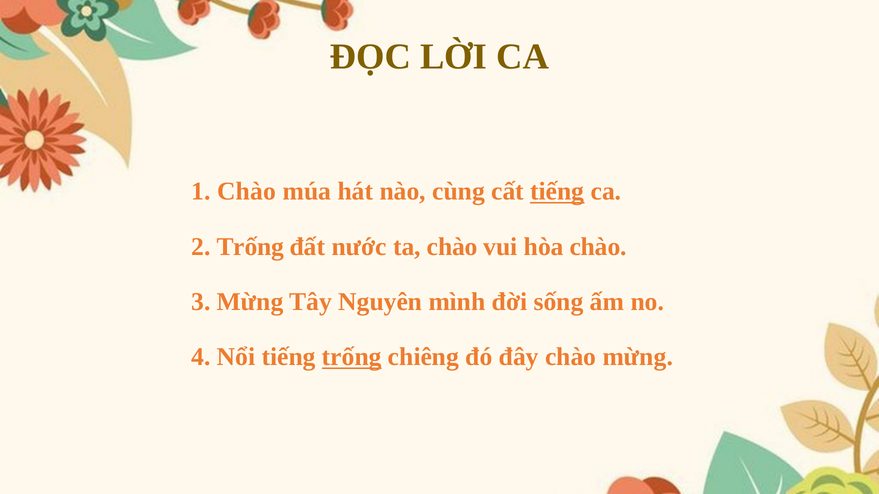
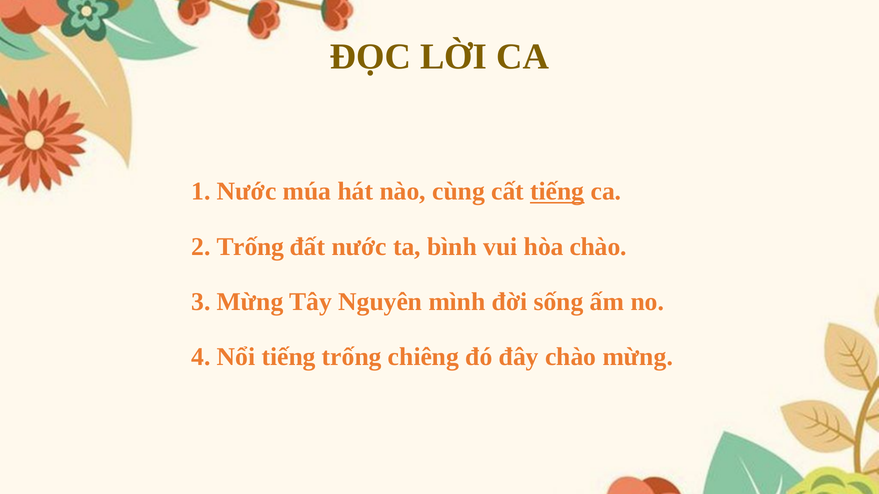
1 Chào: Chào -> Nước (247, 192)
ta chào: chào -> bình (452, 247)
trống underline: present -> none (352, 357)
